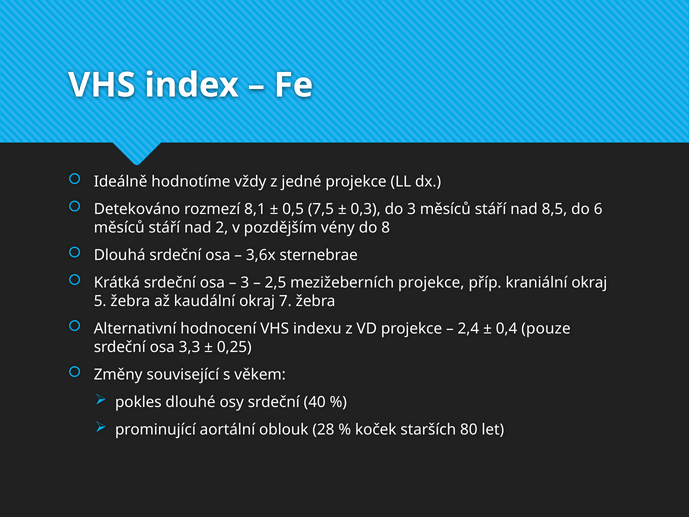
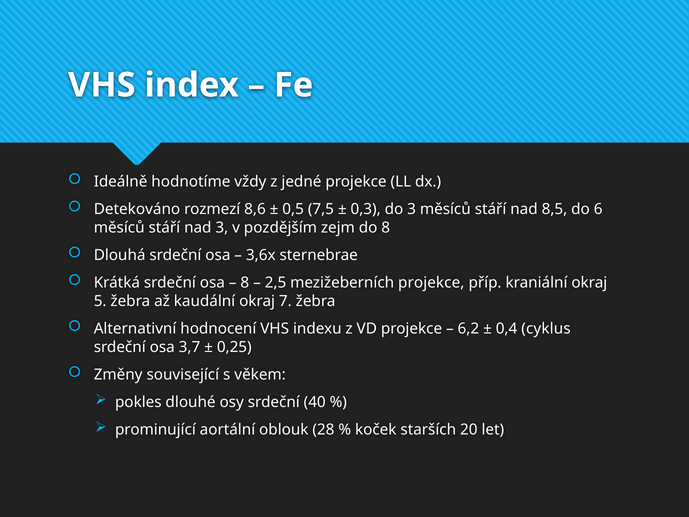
8,1: 8,1 -> 8,6 (255, 209)
nad 2: 2 -> 3 (222, 227)
vény: vény -> zejm (338, 227)
3: 3 -> 8 (245, 283)
2,4: 2,4 -> 6,2 (468, 328)
pouze: pouze -> cyklus (546, 328)
3,3: 3,3 -> 3,7 (190, 347)
80: 80 -> 20 (469, 430)
